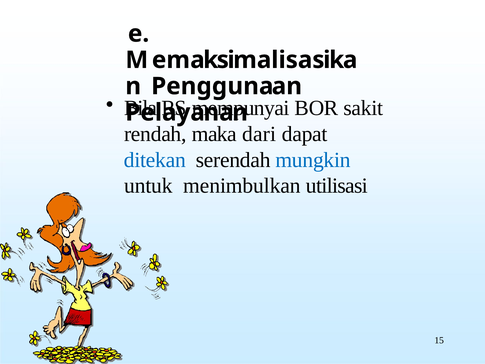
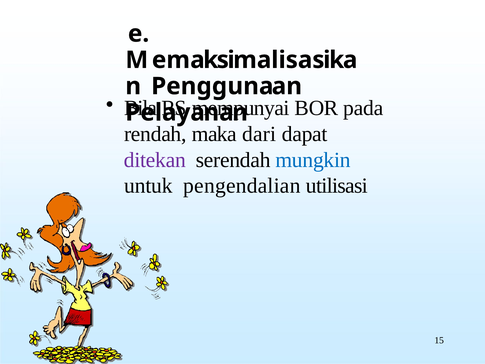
sakit: sakit -> pada (363, 108)
ditekan colour: blue -> purple (155, 160)
menimbulkan: menimbulkan -> pengendalian (242, 186)
